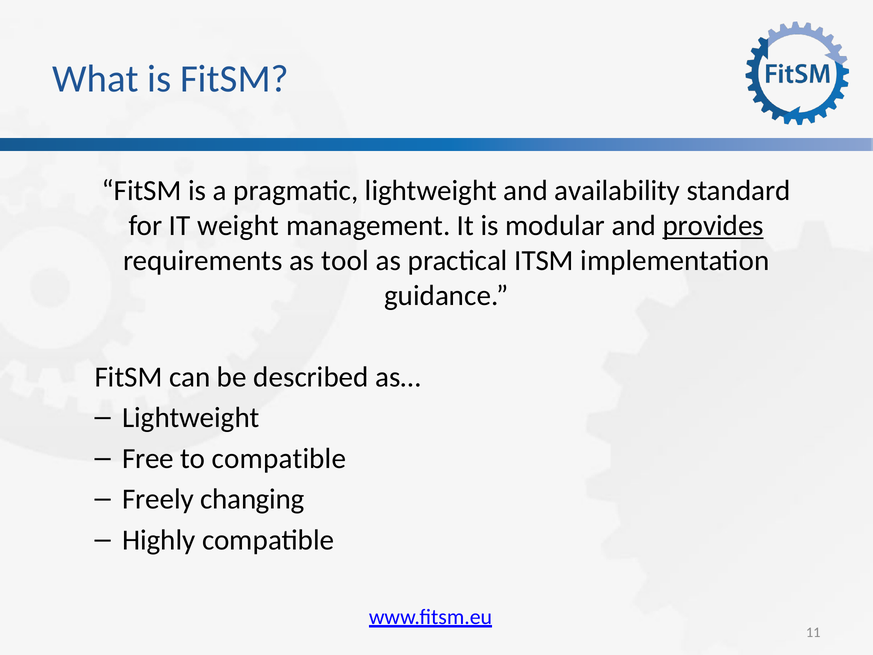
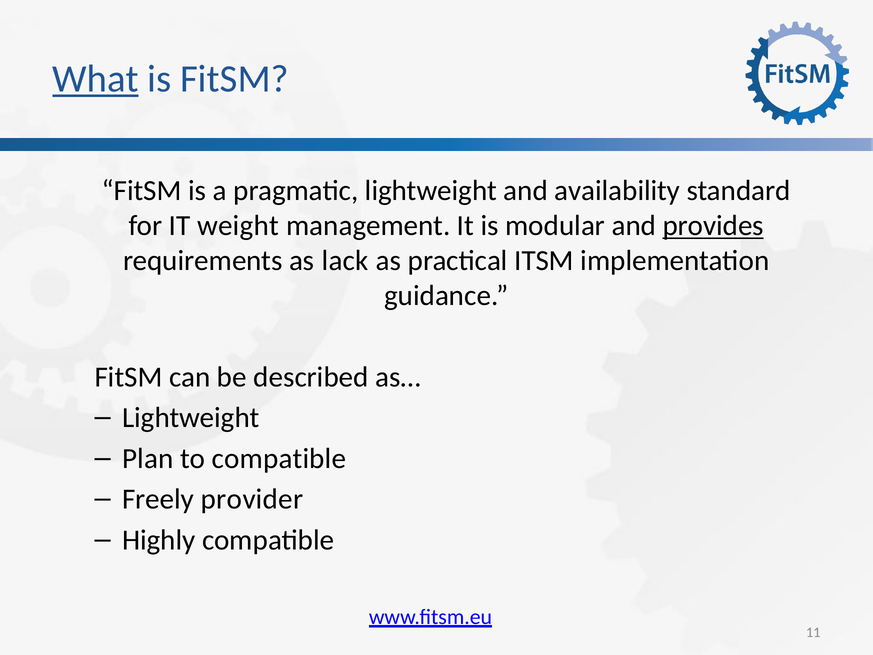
What underline: none -> present (95, 79)
tool: tool -> lack (345, 261)
Free: Free -> Plan (148, 458)
changing: changing -> provider (252, 499)
